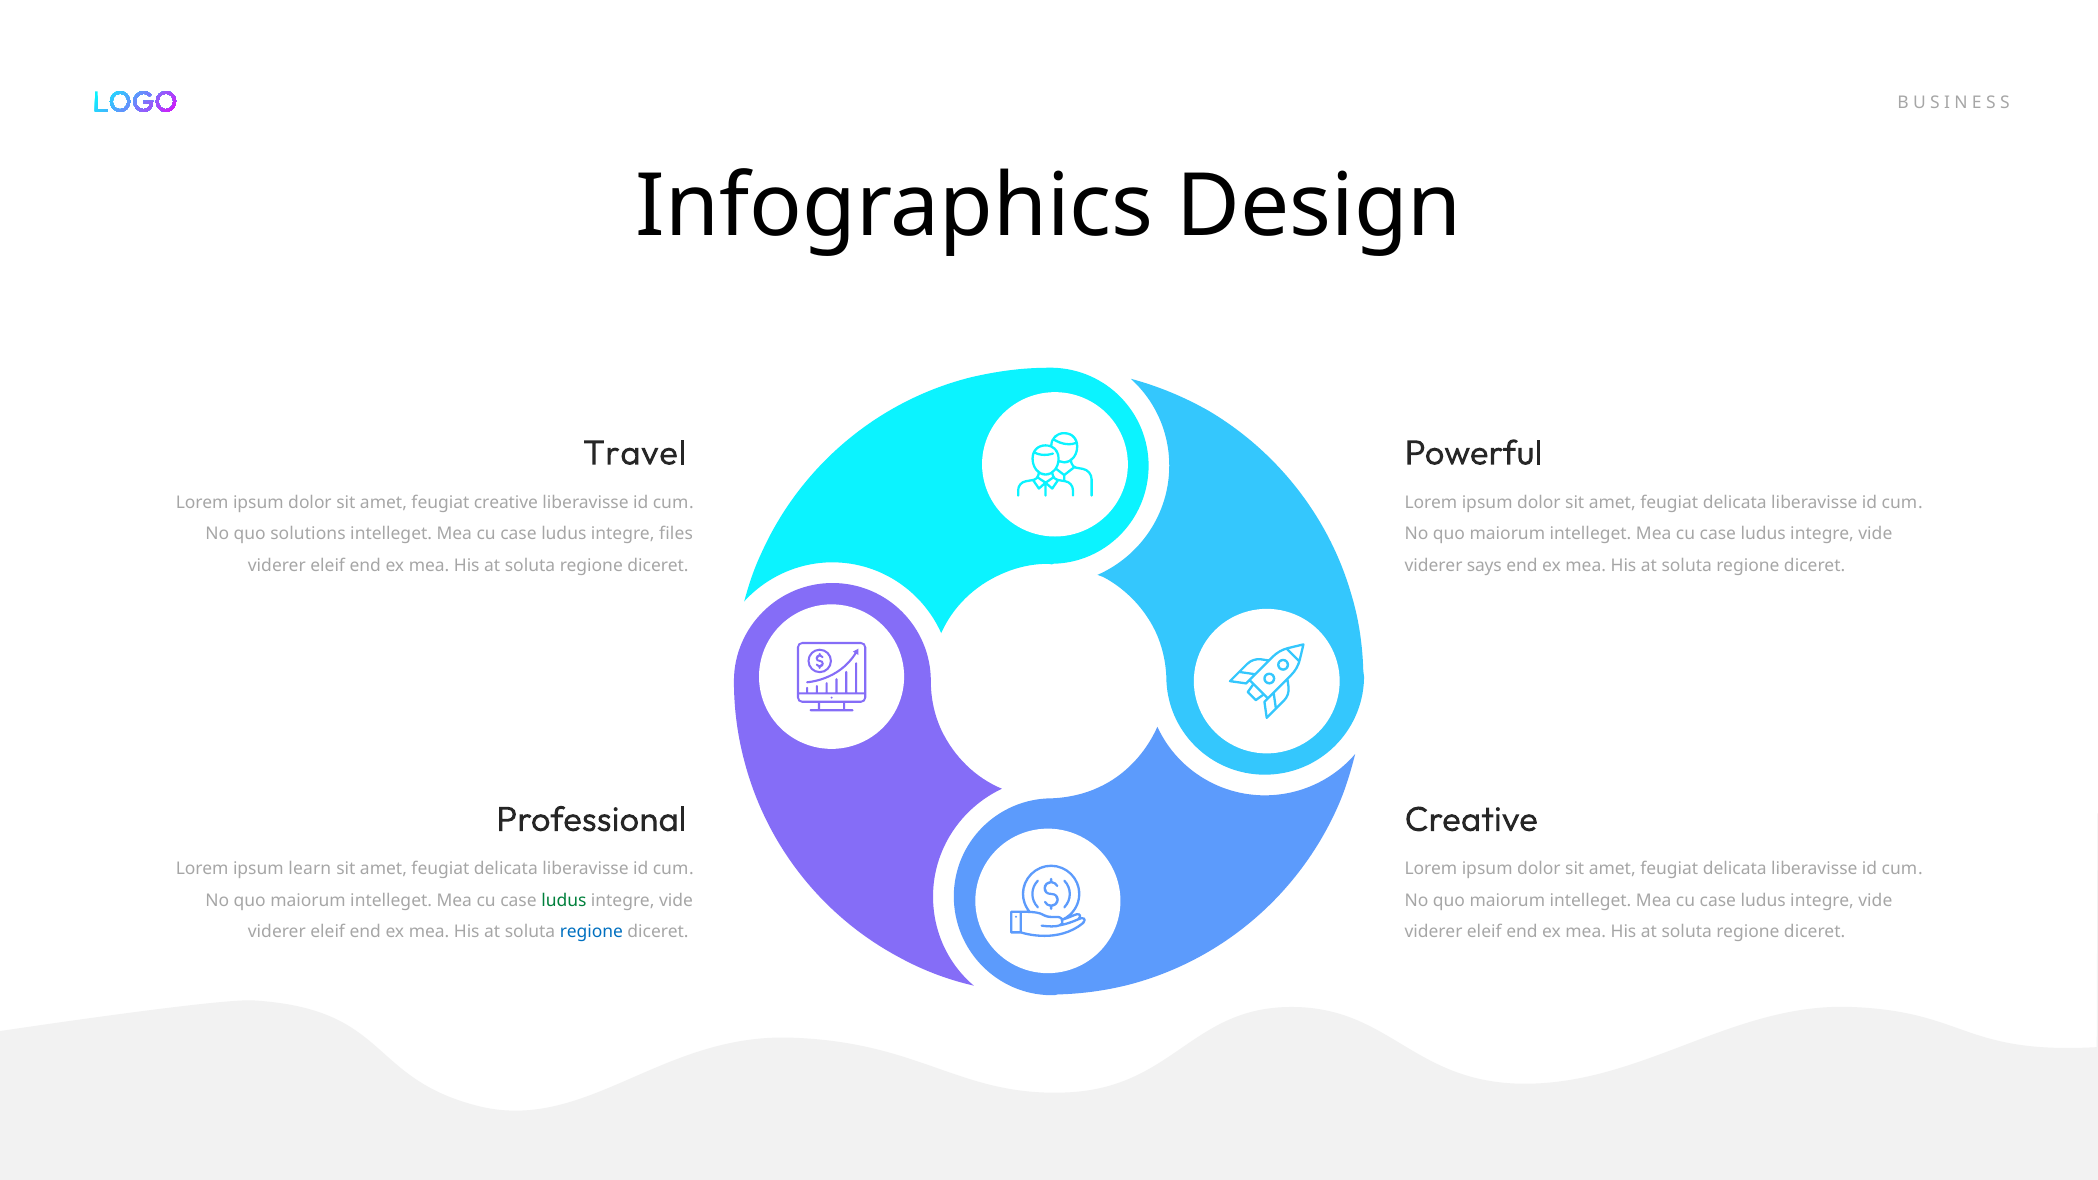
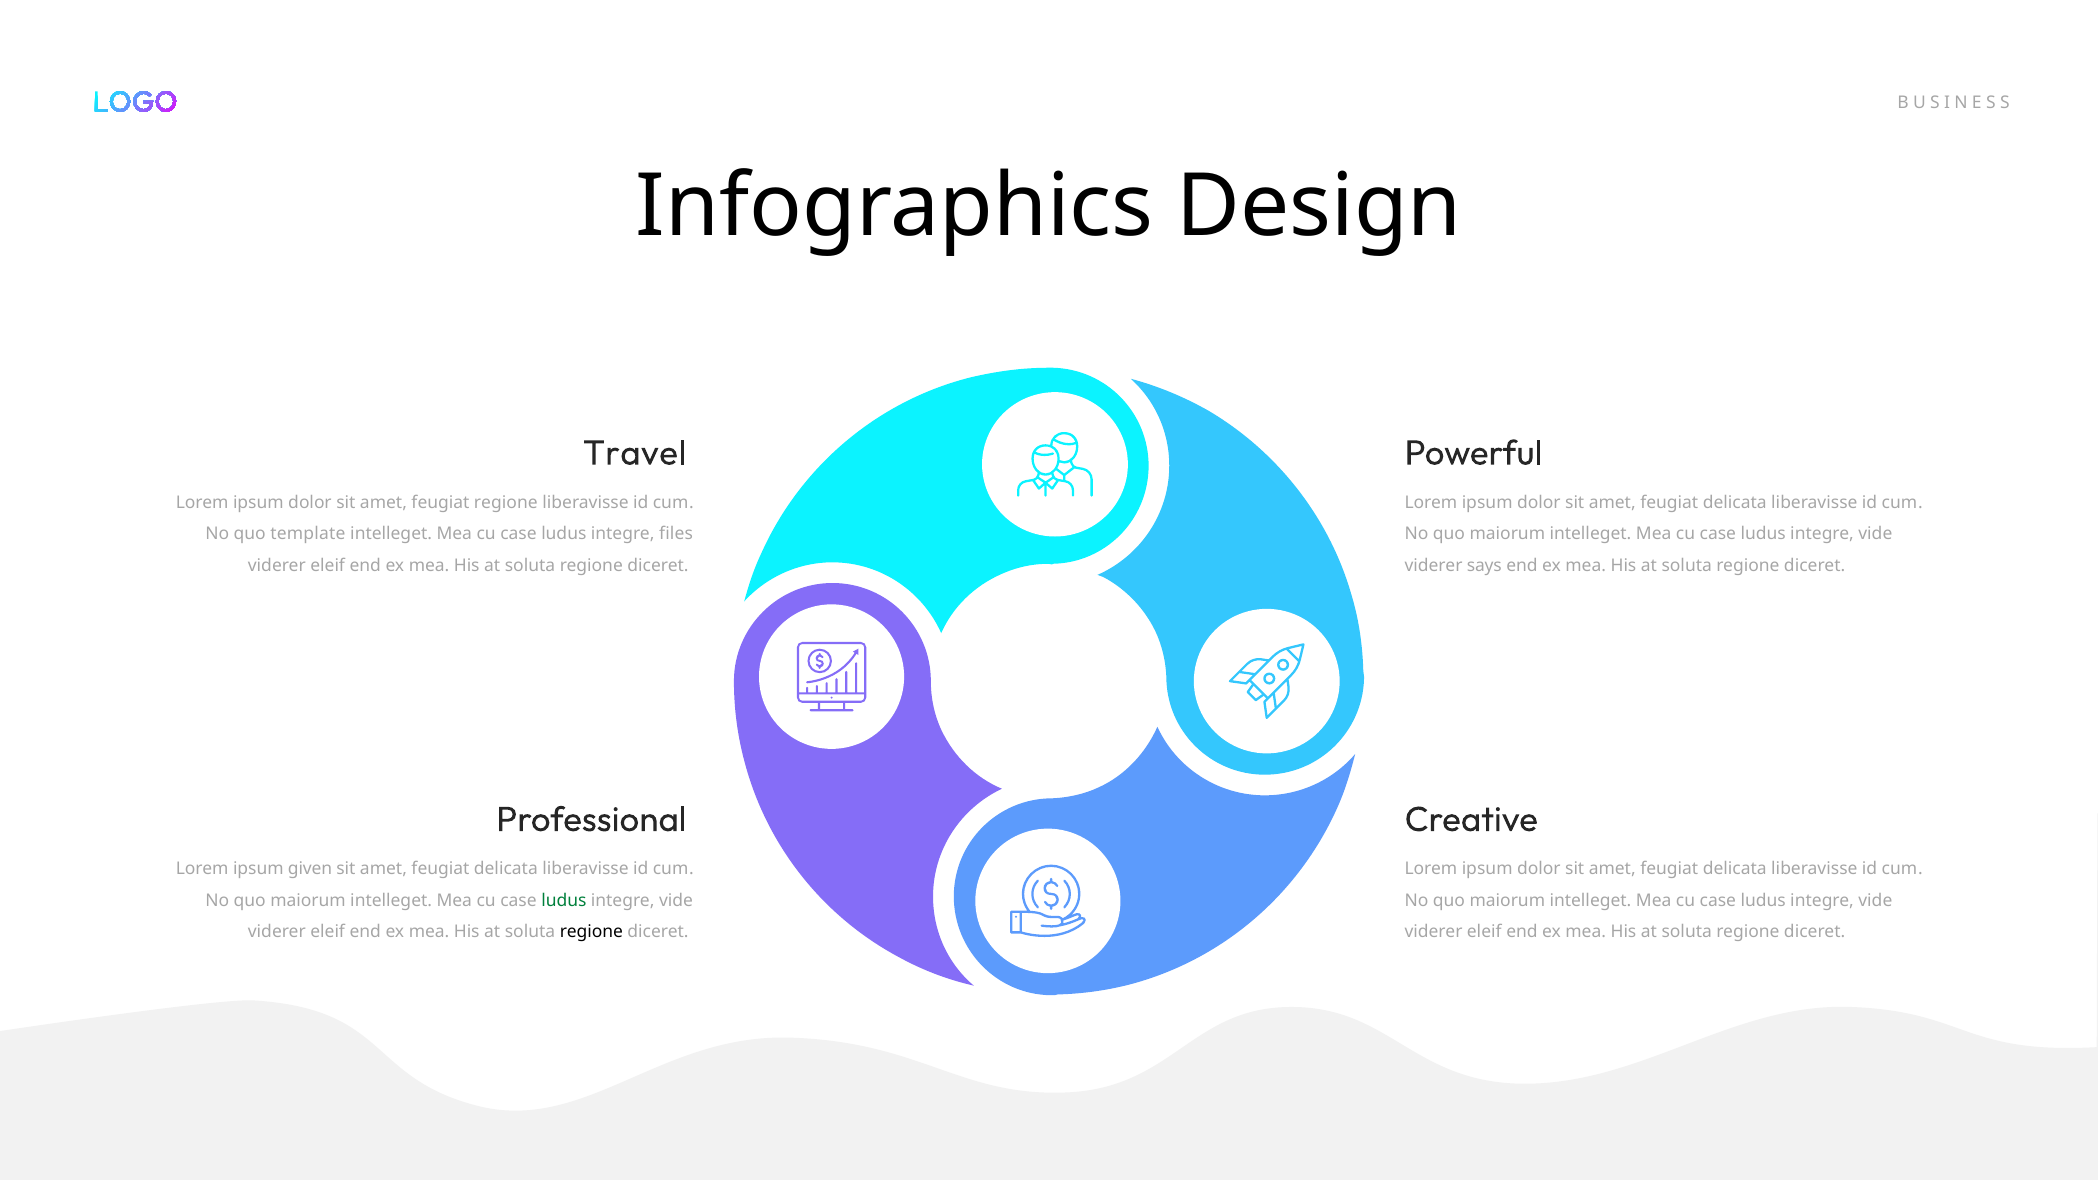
feugiat creative: creative -> regione (506, 503)
solutions: solutions -> template (308, 534)
learn: learn -> given (310, 869)
regione colour: blue -> black (591, 932)
